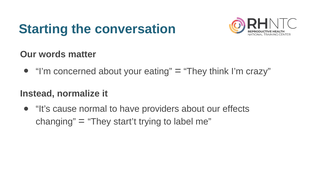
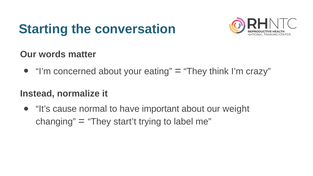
providers: providers -> important (161, 109)
effects: effects -> weight (236, 109)
